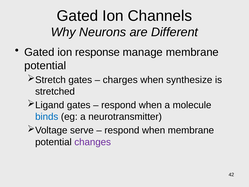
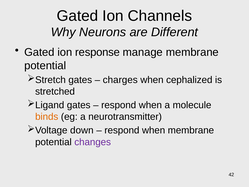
synthesize: synthesize -> cephalized (189, 80)
binds colour: blue -> orange (47, 117)
serve: serve -> down (82, 130)
